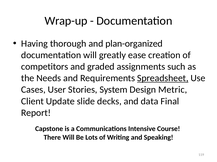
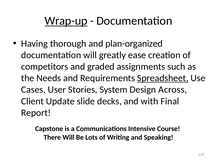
Wrap-up underline: none -> present (66, 21)
Metric: Metric -> Across (173, 90)
data: data -> with (150, 102)
